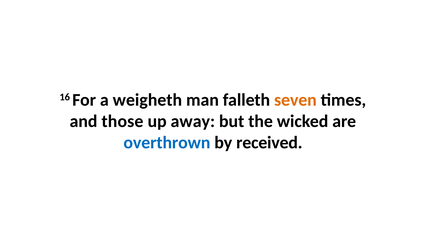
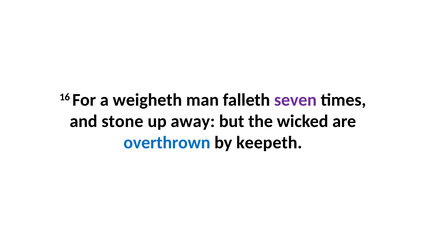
seven colour: orange -> purple (295, 100)
those: those -> stone (122, 121)
received: received -> keepeth (269, 142)
